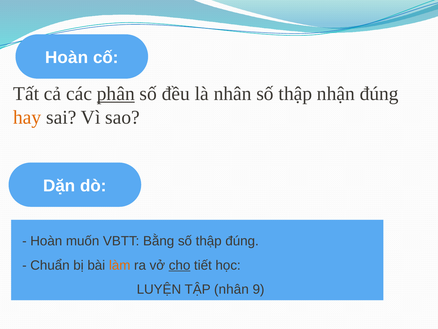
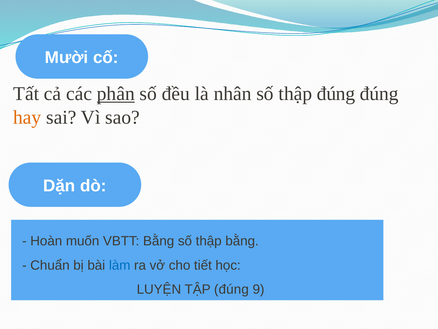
Hoàn: Hoàn -> Mười (67, 58)
thập nhận: nhận -> đúng (336, 94)
thập đúng: đúng -> bằng (242, 241)
làm colour: orange -> blue (120, 265)
cho underline: present -> none (180, 265)
TẬP nhân: nhân -> đúng (231, 289)
